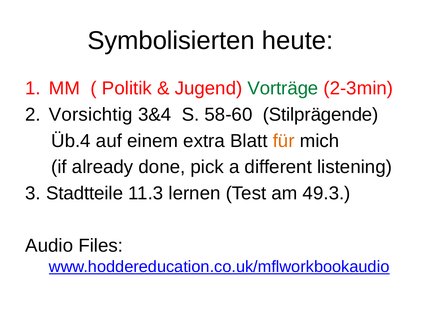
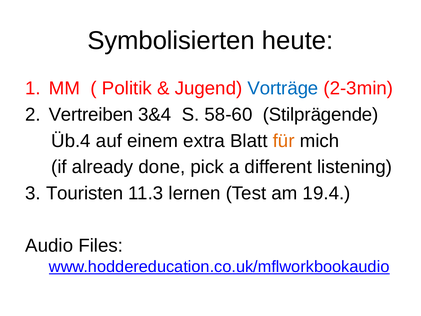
Vorträge colour: green -> blue (283, 88)
Vorsichtig: Vorsichtig -> Vertreiben (91, 115)
Stadtteile: Stadtteile -> Touristen (85, 193)
49.3: 49.3 -> 19.4 (327, 193)
